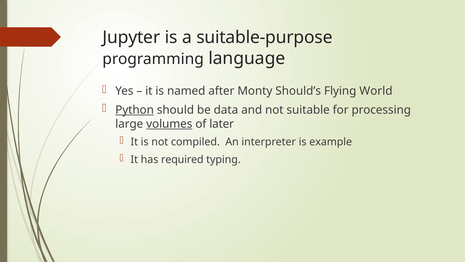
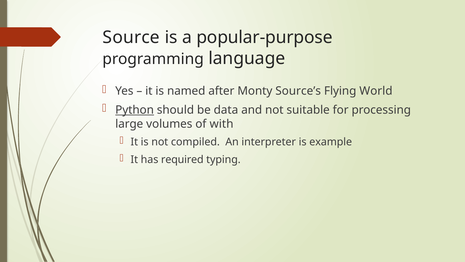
Jupyter: Jupyter -> Source (131, 37)
suitable-purpose: suitable-purpose -> popular-purpose (264, 37)
Should’s: Should’s -> Source’s (298, 91)
volumes underline: present -> none (169, 124)
later: later -> with (222, 124)
